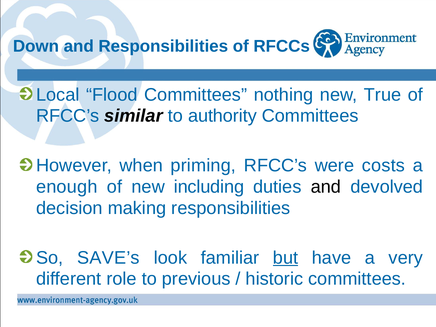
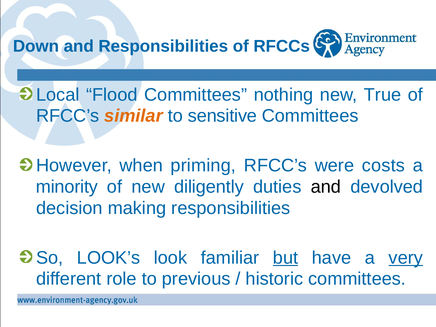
similar colour: black -> orange (134, 116)
authority: authority -> sensitive (222, 116)
enough: enough -> minority (67, 187)
including: including -> diligently (209, 187)
SAVE’s: SAVE’s -> LOOK’s (109, 258)
very underline: none -> present (406, 258)
